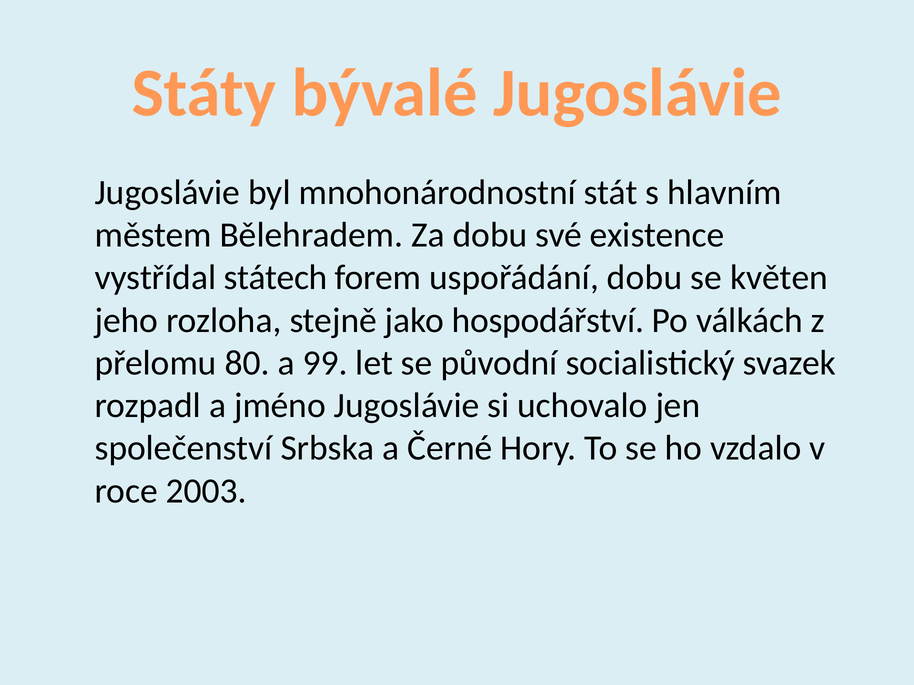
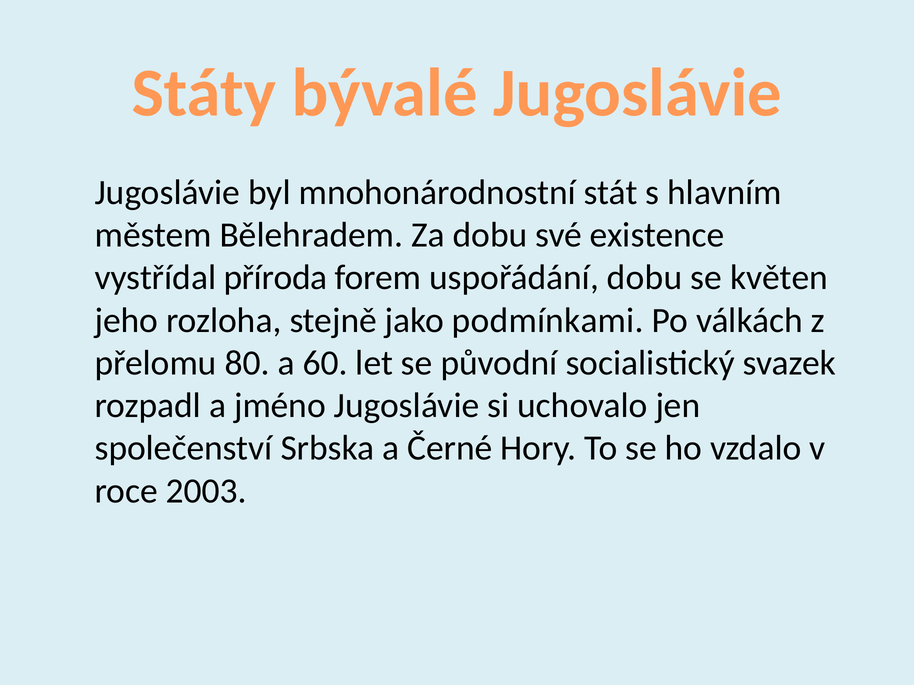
státech: státech -> příroda (276, 278)
hospodářství: hospodářství -> podmínkami (548, 321)
99: 99 -> 60 (325, 363)
